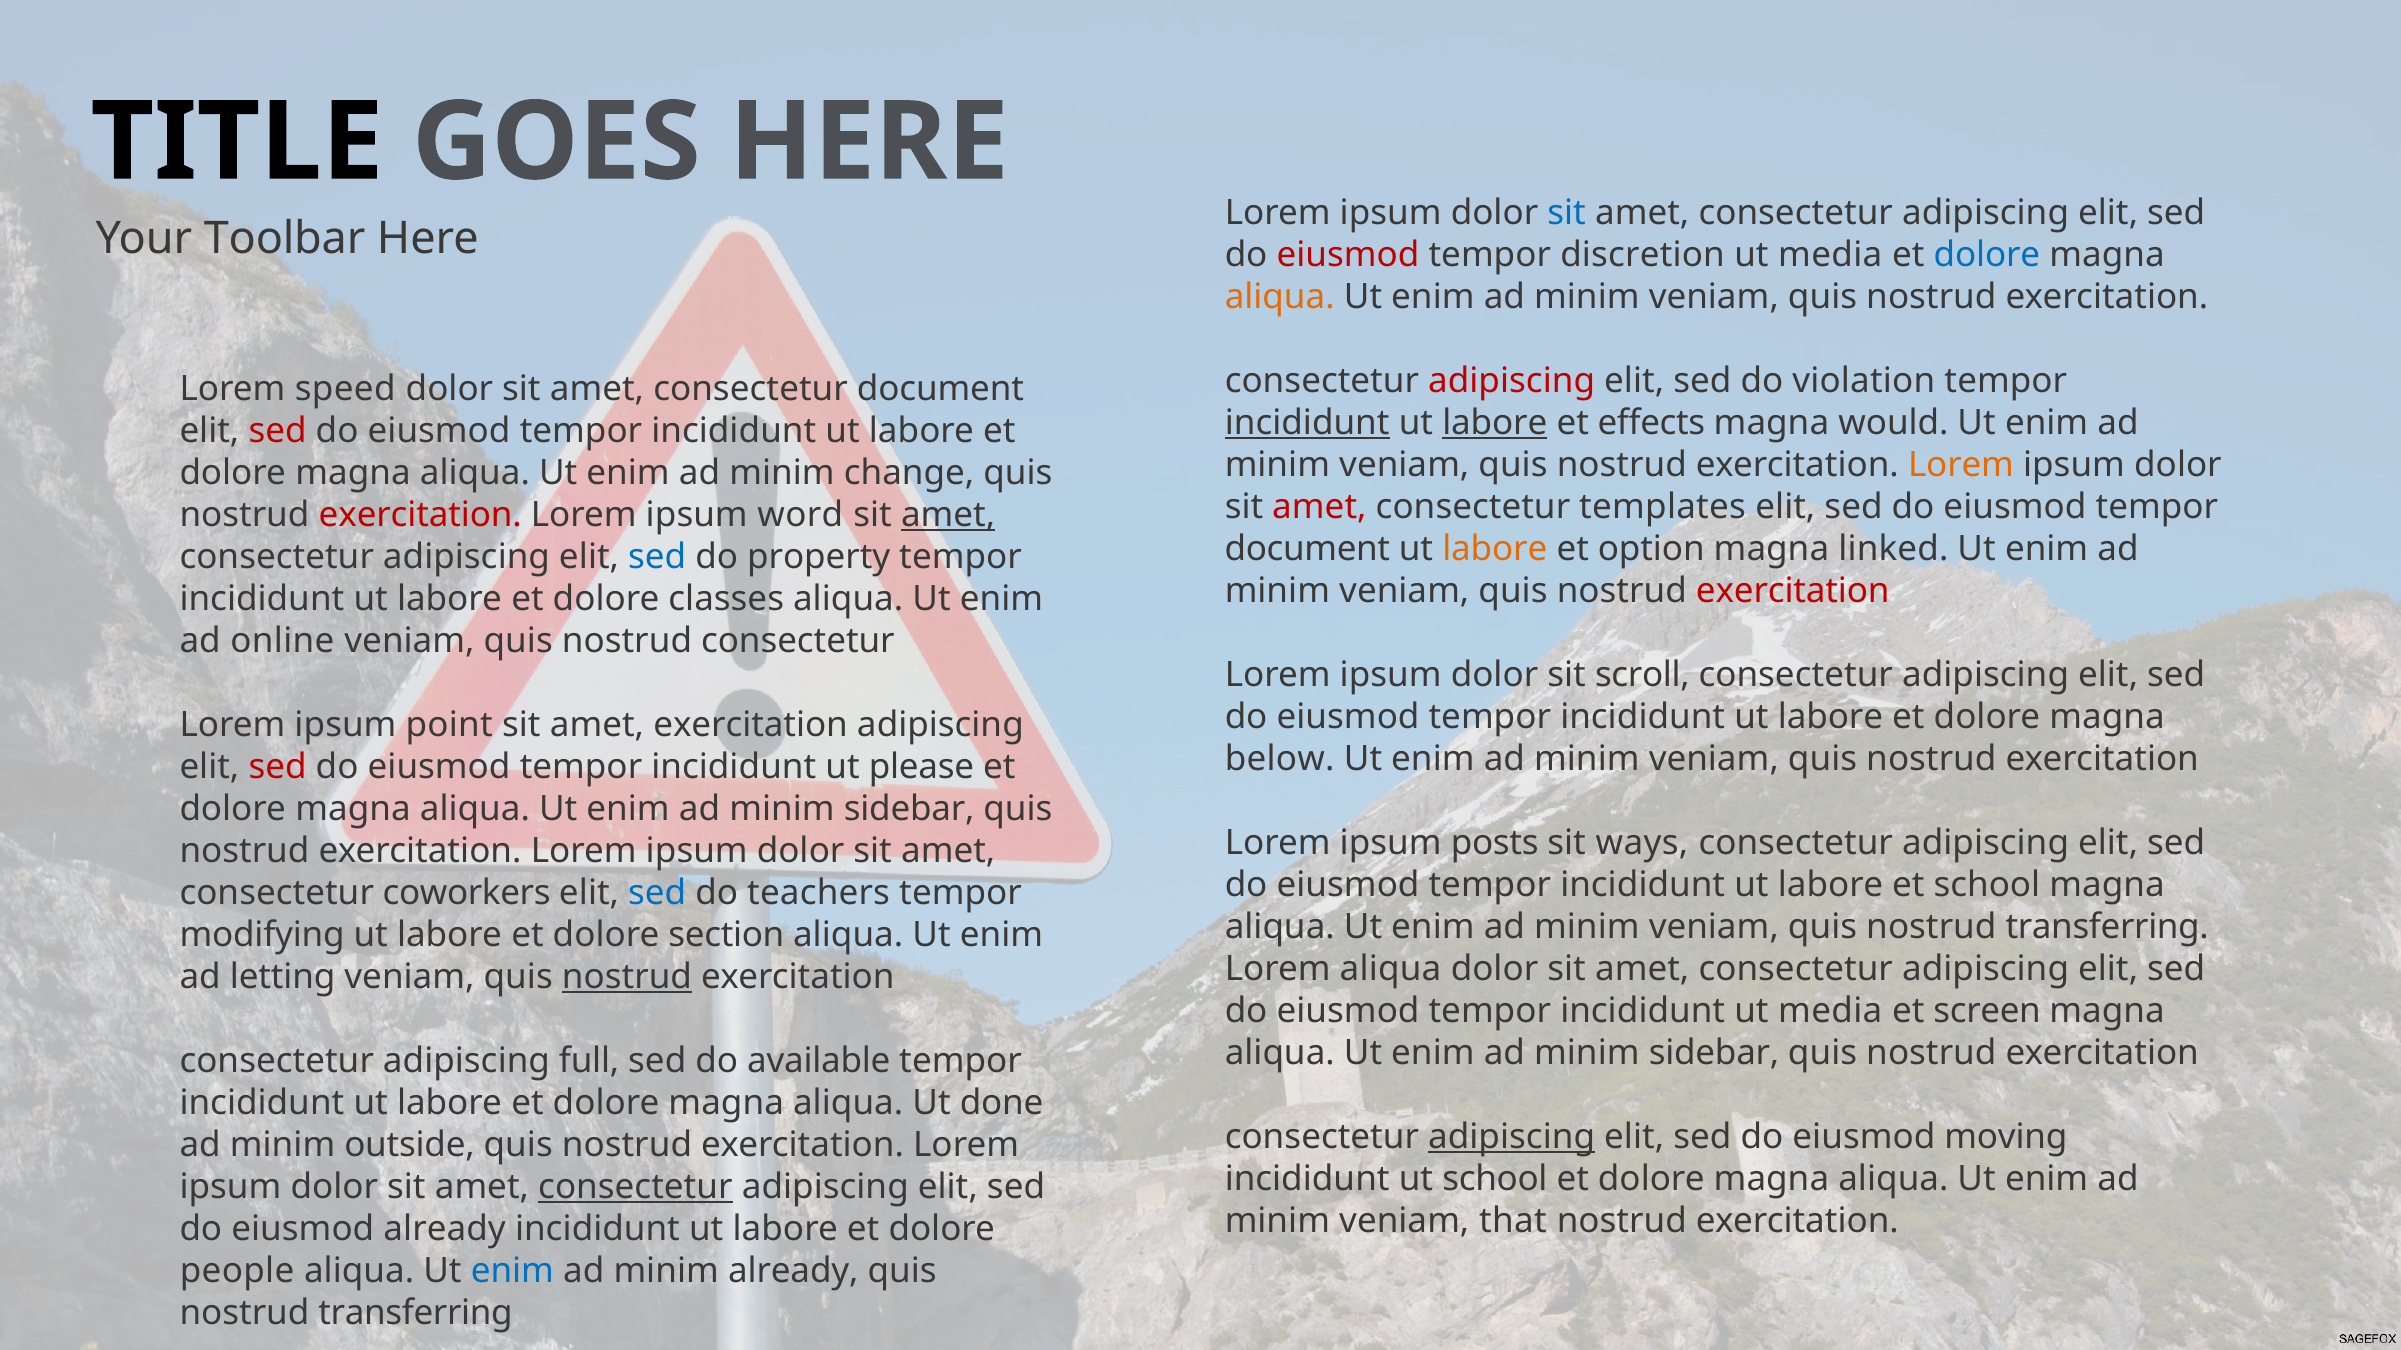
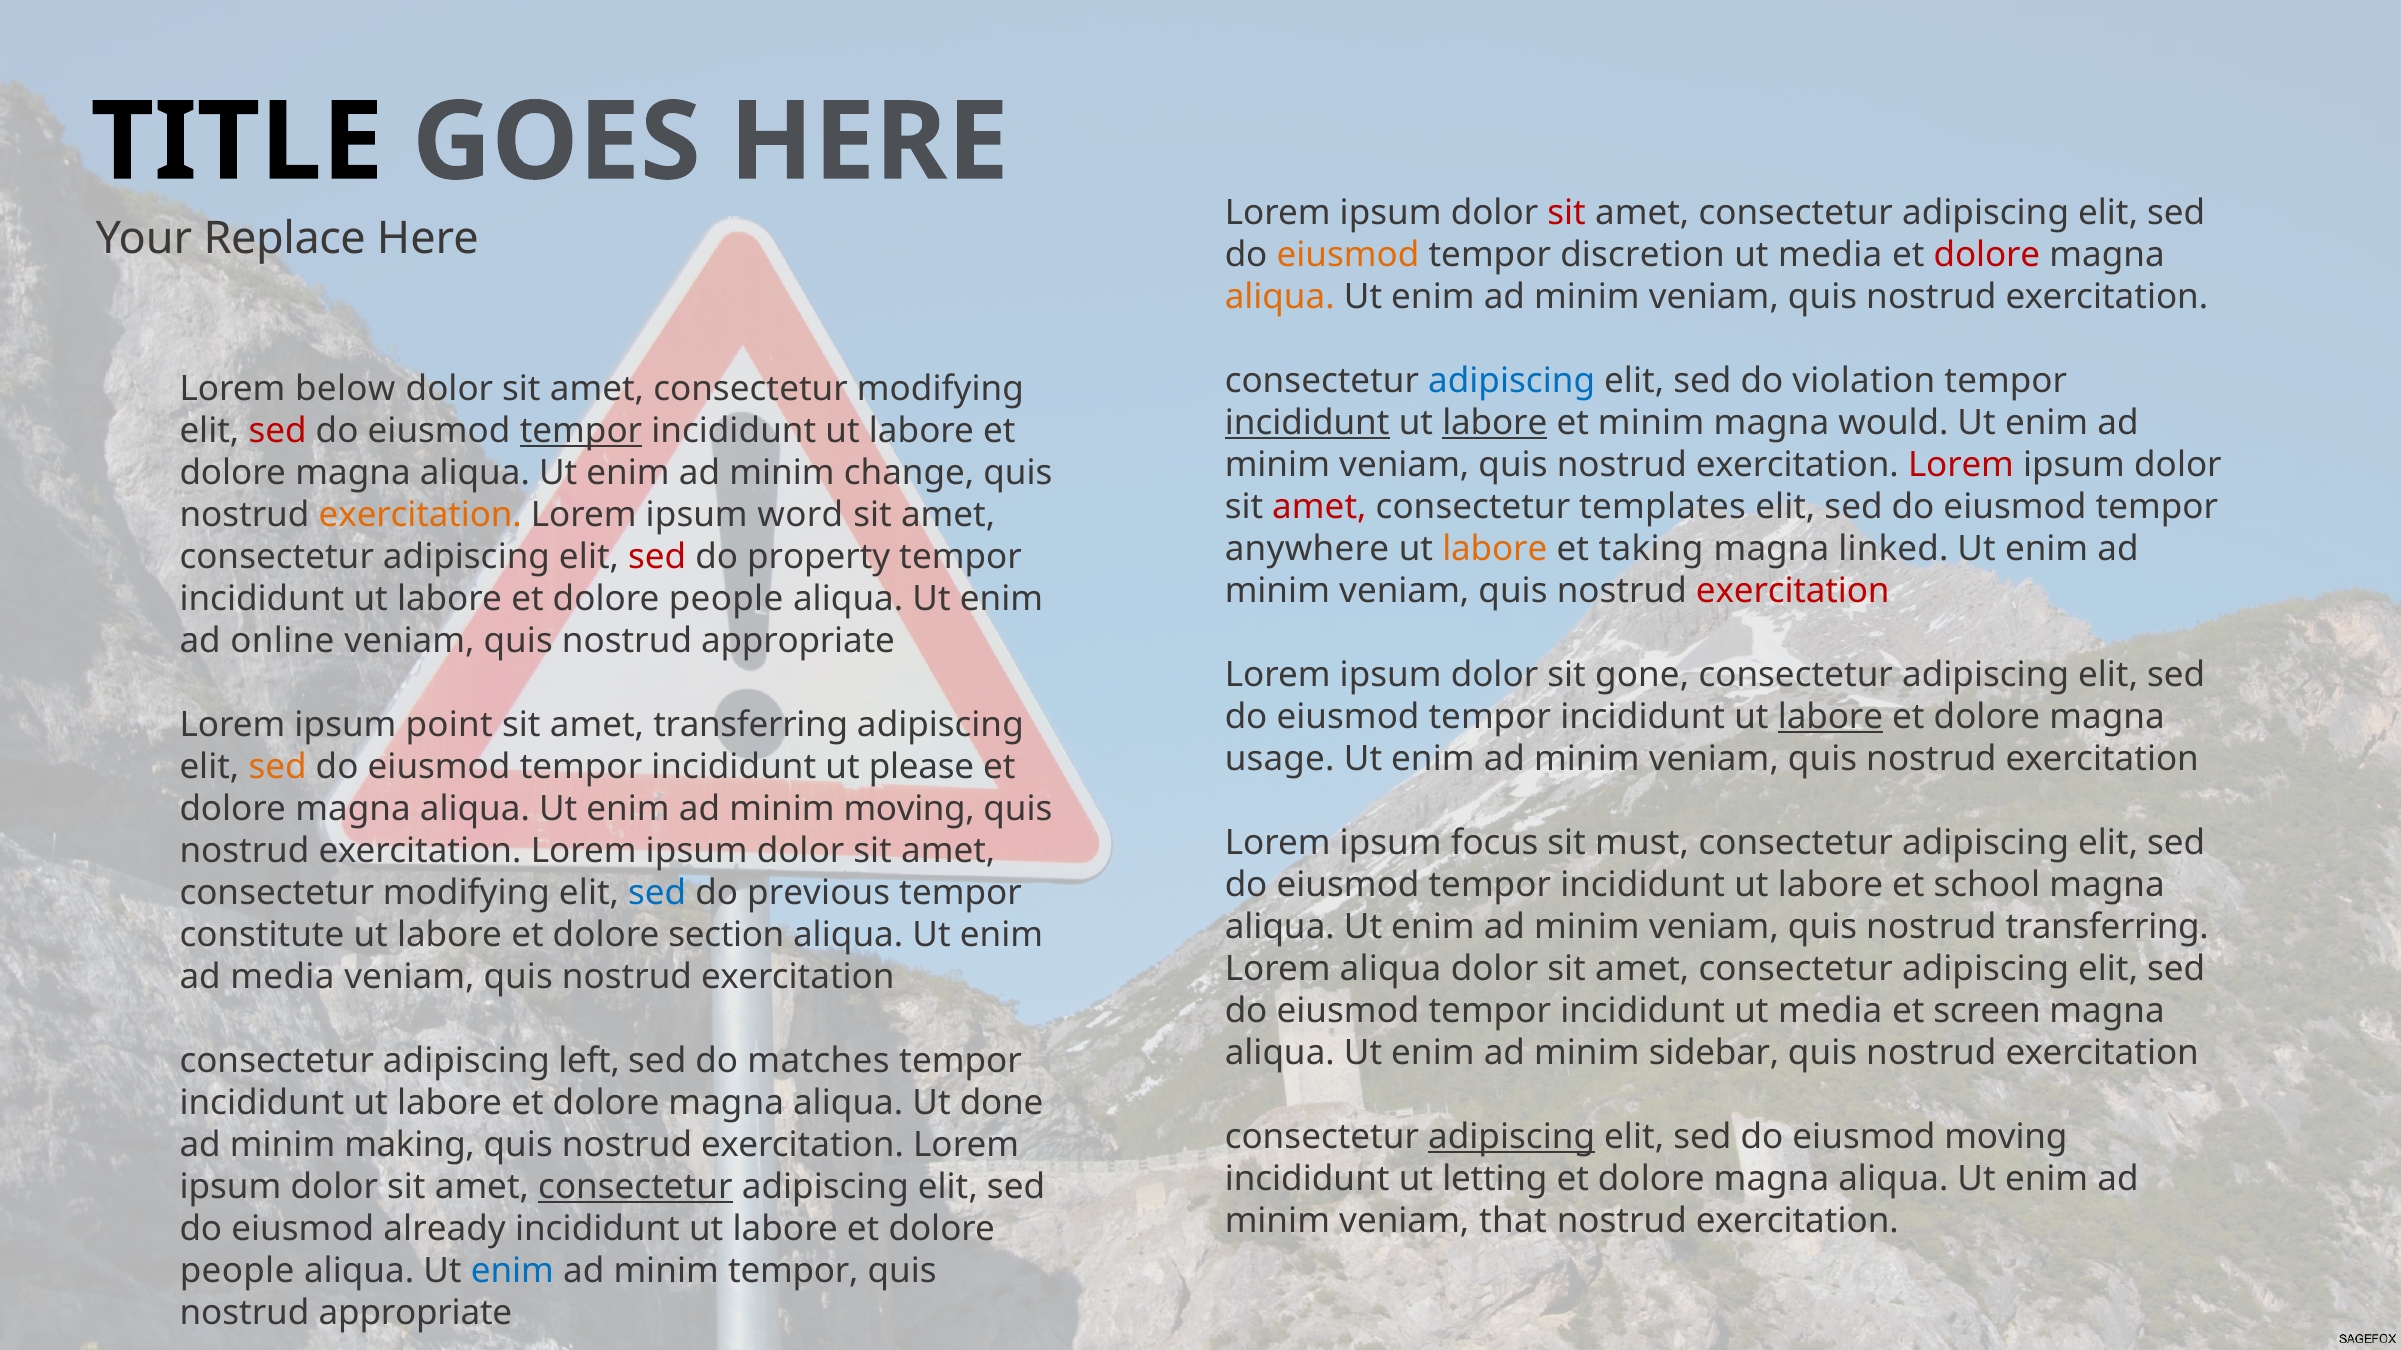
sit colour: blue -> red (1567, 213)
Toolbar: Toolbar -> Replace (285, 238)
eiusmod colour: red -> orange (1348, 255)
dolore colour: blue -> red (1987, 255)
adipiscing colour: red -> blue (1512, 381)
speed: speed -> below (345, 389)
document: document -> modifying (940, 389)
et effects: effects -> minim (1651, 423)
tempor underline: none -> present (581, 431)
Lorem colour: orange -> red (1961, 465)
exercitation colour: red -> orange (420, 515)
amet underline: present -> none (948, 515)
document: document -> anywhere (1307, 549)
option: option -> taking (1651, 549)
sed colour: blue -> red (657, 557)
classes: classes -> people (726, 599)
veniam quis nostrud consectetur: consectetur -> appropriate (798, 641)
scroll: scroll -> gone (1642, 675)
labore underline: none -> present (1830, 717)
amet exercitation: exercitation -> transferring (751, 725)
below: below -> usage (1280, 759)
sed colour: red -> orange (278, 767)
sidebar: sidebar -> moving (909, 809)
posts: posts -> focus (1495, 843)
ways: ways -> must (1642, 843)
coworkers: coworkers -> modifying (466, 893)
teachers: teachers -> previous (819, 893)
modifying: modifying -> constitute (262, 935)
ad letting: letting -> media (282, 977)
nostrud underline: present -> none (627, 977)
full: full -> left (589, 1061)
available: available -> matches (818, 1061)
outside: outside -> making (410, 1145)
ut school: school -> letting (1495, 1179)
minim already: already -> tempor (793, 1272)
transferring: transferring -> appropriate (415, 1314)
